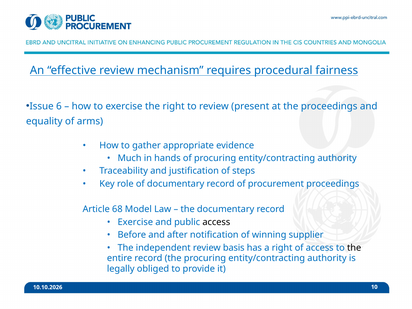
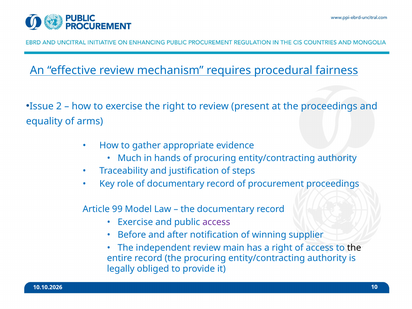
6: 6 -> 2 (59, 106)
68: 68 -> 99 (117, 209)
access colour: black -> purple (216, 222)
basis: basis -> main (234, 248)
